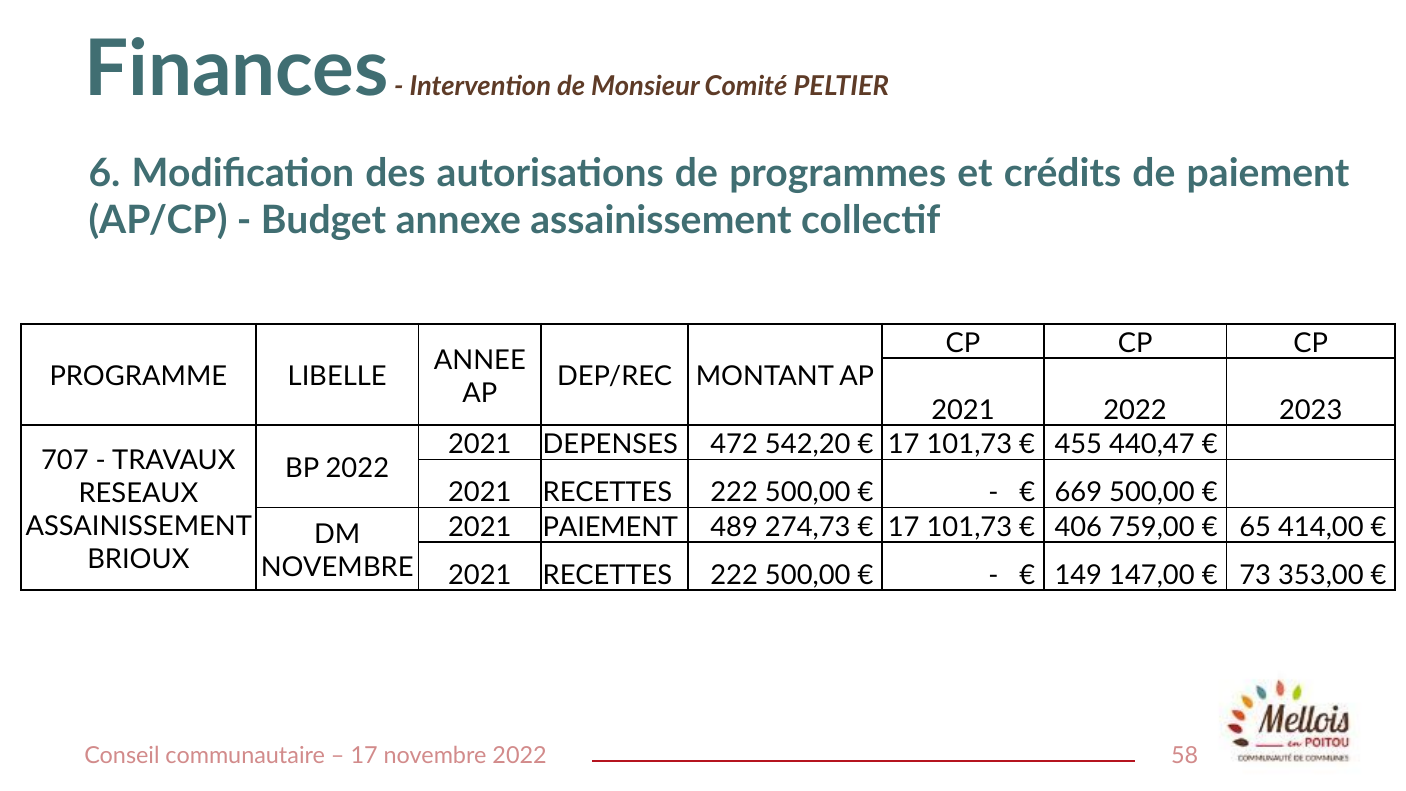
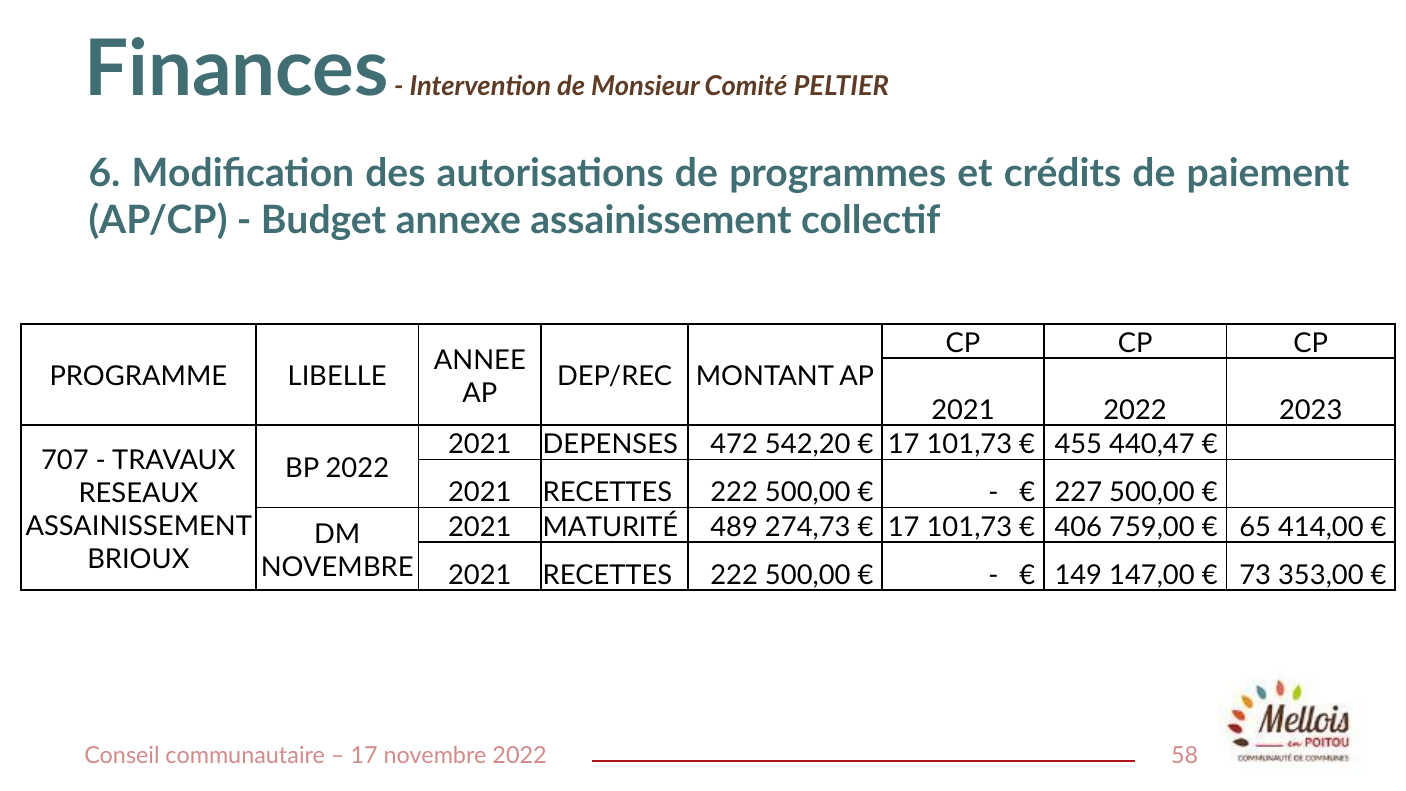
669: 669 -> 227 (1078, 493)
2021 PAIEMENT: PAIEMENT -> MATURITÉ (610, 527)
